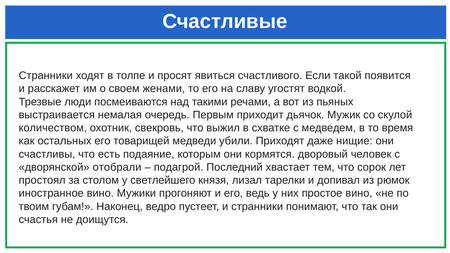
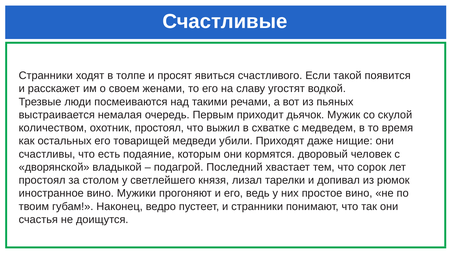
охотник свекровь: свекровь -> простоял (159, 128)
отобрали: отобрали -> владыкой (117, 167)
